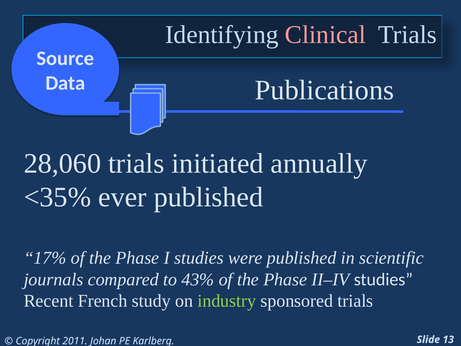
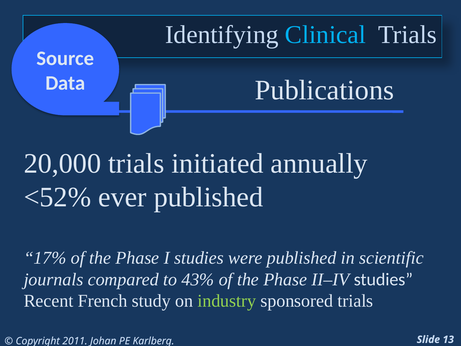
Clinical colour: pink -> light blue (325, 35)
28,060: 28,060 -> 20,000 (62, 163)
<35%: <35% -> <52% (57, 197)
